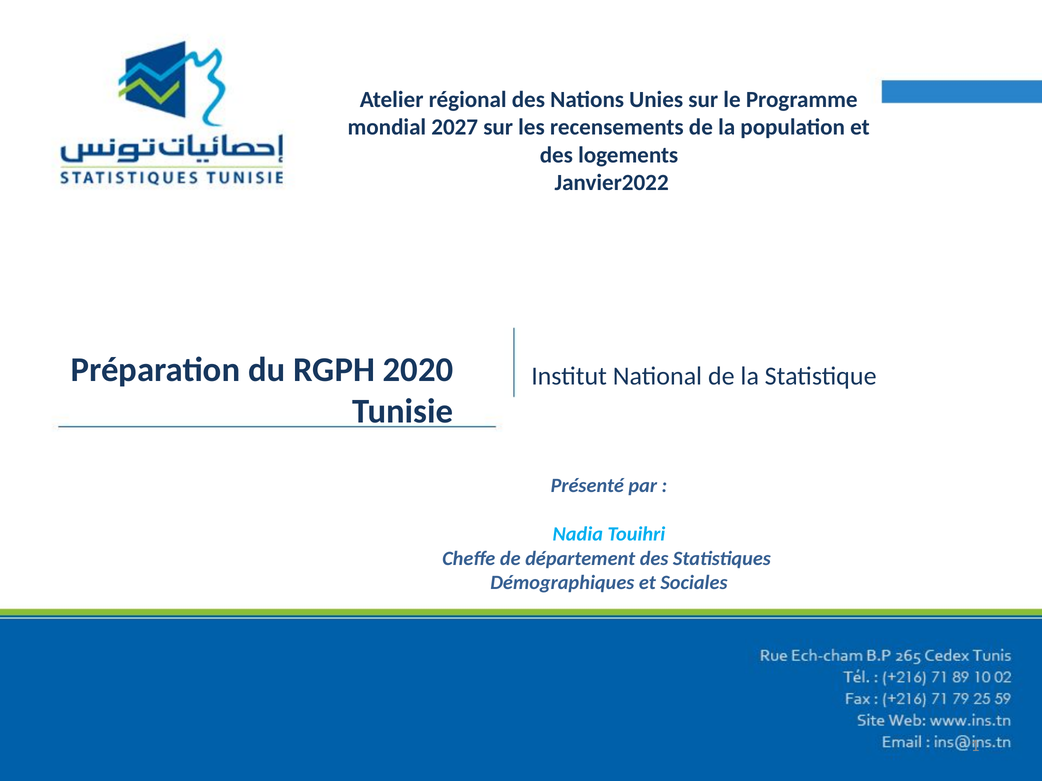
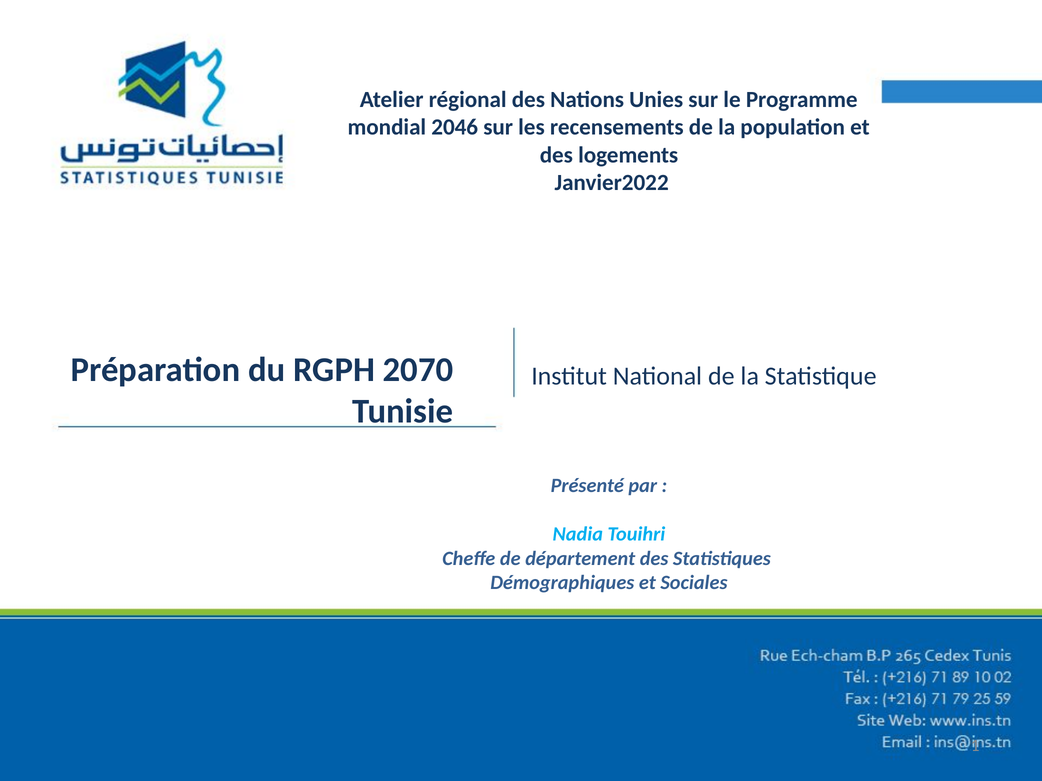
2027: 2027 -> 2046 (455, 127)
2020: 2020 -> 2070 (418, 370)
